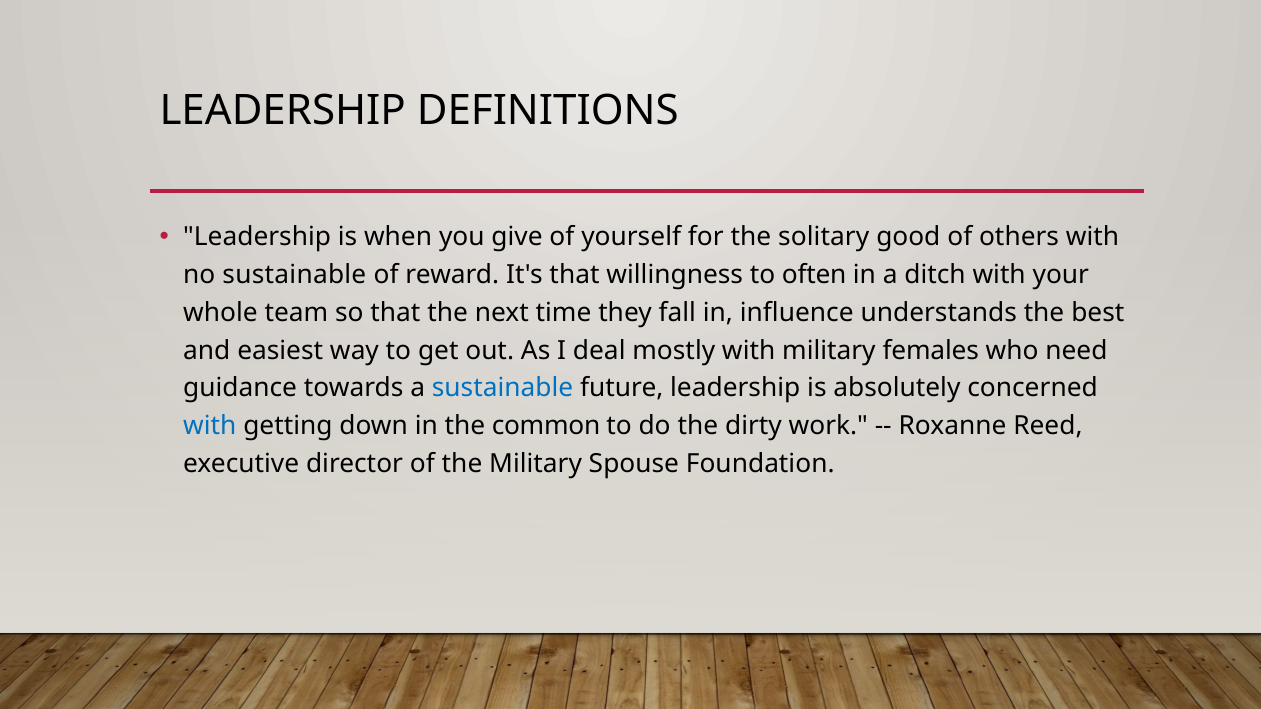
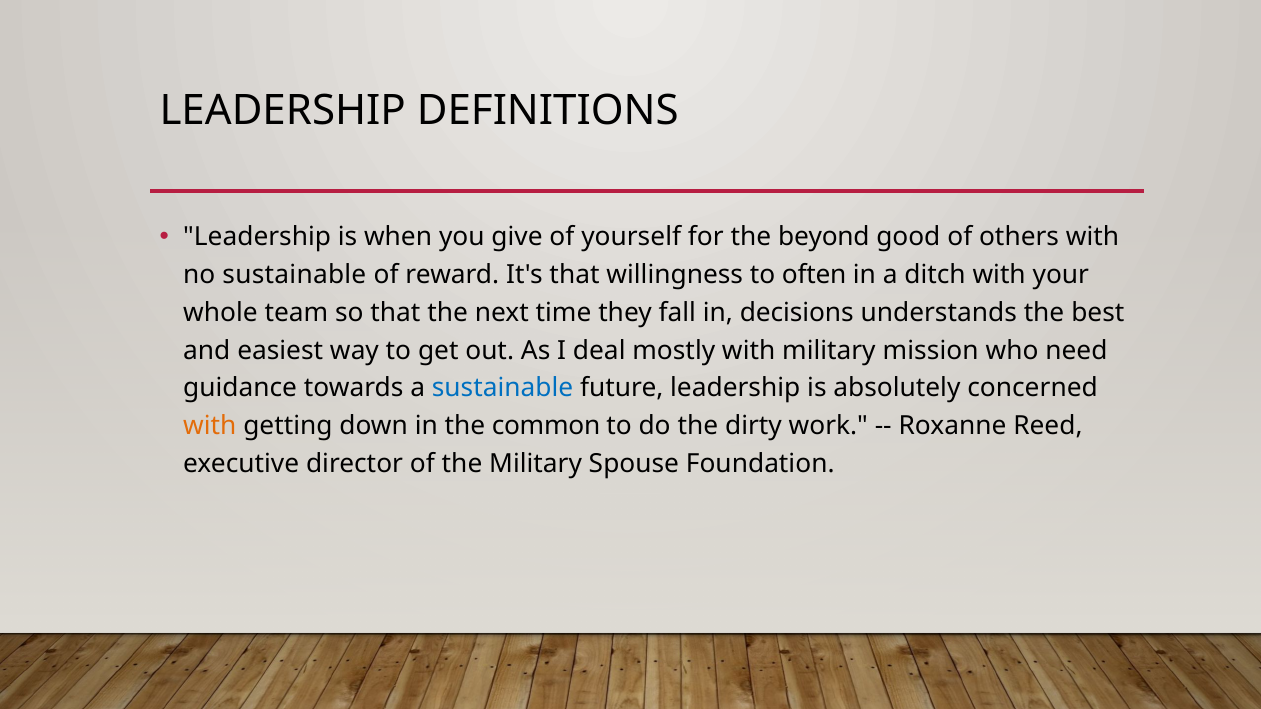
solitary: solitary -> beyond (824, 237)
influence: influence -> decisions (797, 313)
females: females -> mission (931, 351)
with colour: blue -> orange (210, 426)
